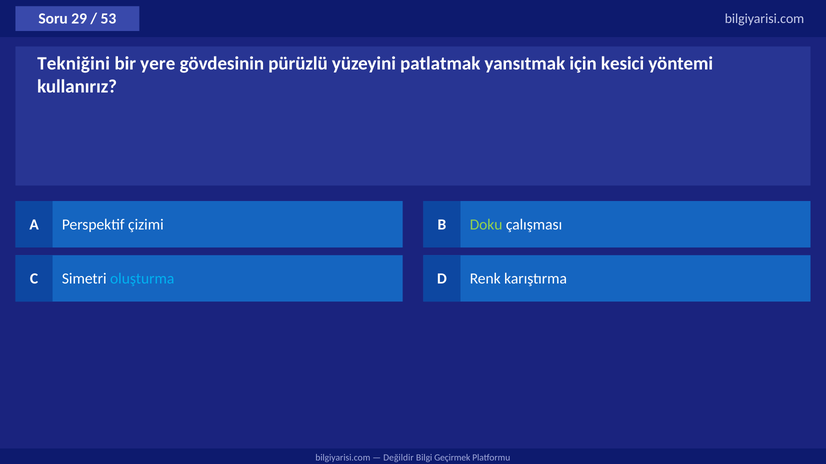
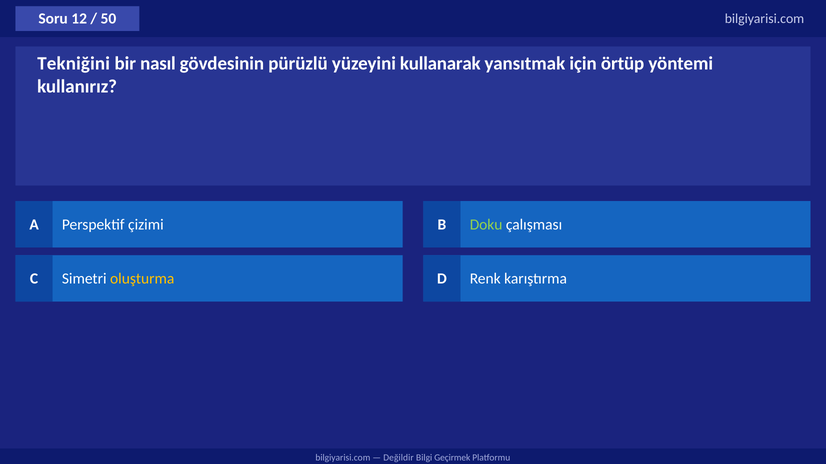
29: 29 -> 12 (79, 19)
53: 53 -> 50 (108, 19)
yere: yere -> nasıl (158, 64)
patlatmak: patlatmak -> kullanarak (440, 64)
kesici: kesici -> örtüp (623, 64)
oluşturma colour: light blue -> yellow (142, 279)
